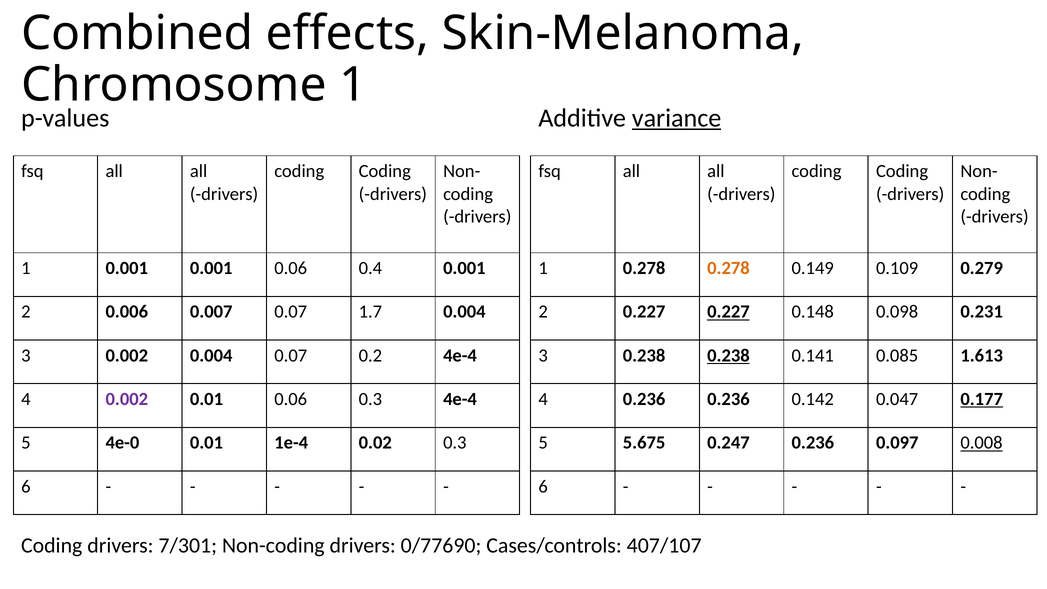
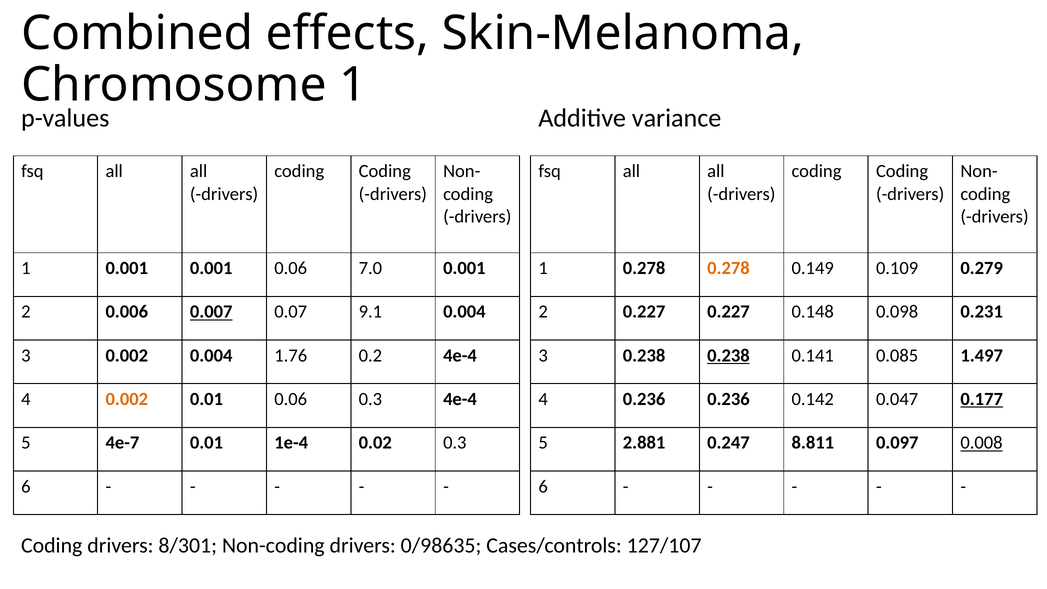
variance underline: present -> none (677, 118)
0.4: 0.4 -> 7.0 (370, 268)
0.007 underline: none -> present (211, 312)
1.7: 1.7 -> 9.1 (370, 312)
0.227 underline: present -> none (728, 312)
0.004 0.07: 0.07 -> 1.76 (291, 355)
1.613: 1.613 -> 1.497 (982, 355)
0.002 colour: purple -> orange (127, 399)
4e-0: 4e-0 -> 4e-7 (122, 443)
5.675: 5.675 -> 2.881 (644, 443)
0.247 0.236: 0.236 -> 8.811 (813, 443)
7/301: 7/301 -> 8/301 (188, 545)
0/77690: 0/77690 -> 0/98635 (441, 545)
407/107: 407/107 -> 127/107 (664, 545)
